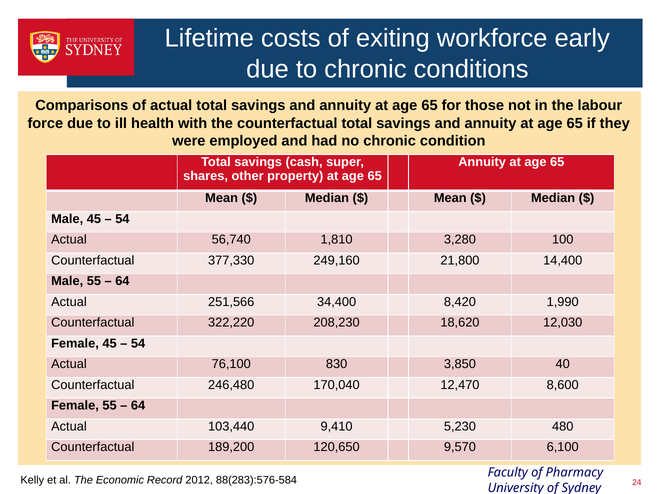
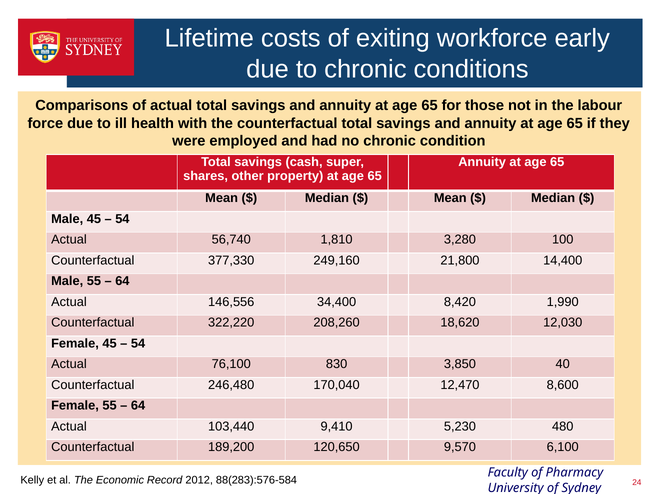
251,566: 251,566 -> 146,556 (231, 302)
208,230: 208,230 -> 208,260 (337, 322)
